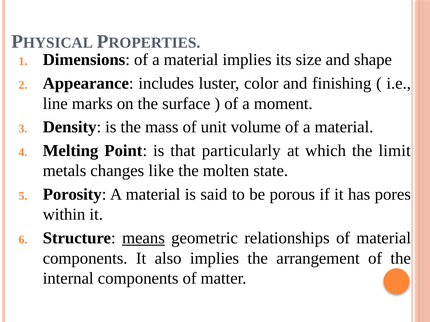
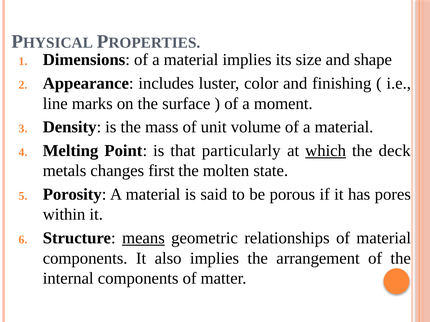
which underline: none -> present (326, 151)
limit: limit -> deck (395, 151)
like: like -> first (161, 171)
